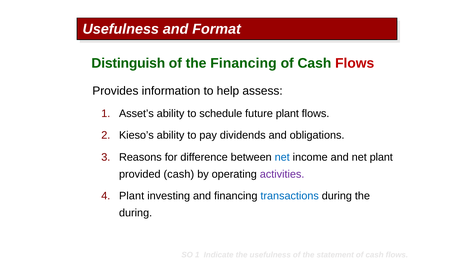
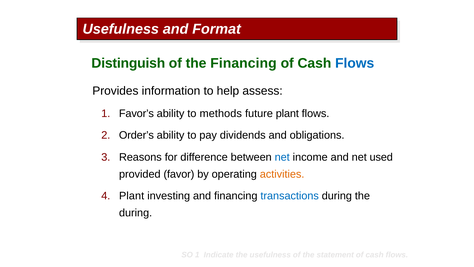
Flows colour: red -> blue (355, 63)
Asset’s: Asset’s -> Favor’s (136, 113)
schedule: schedule -> methods (221, 113)
Kieso’s: Kieso’s -> Order’s (136, 135)
net plant: plant -> used (381, 157)
provided cash: cash -> favor (179, 174)
activities colour: purple -> orange (282, 174)
